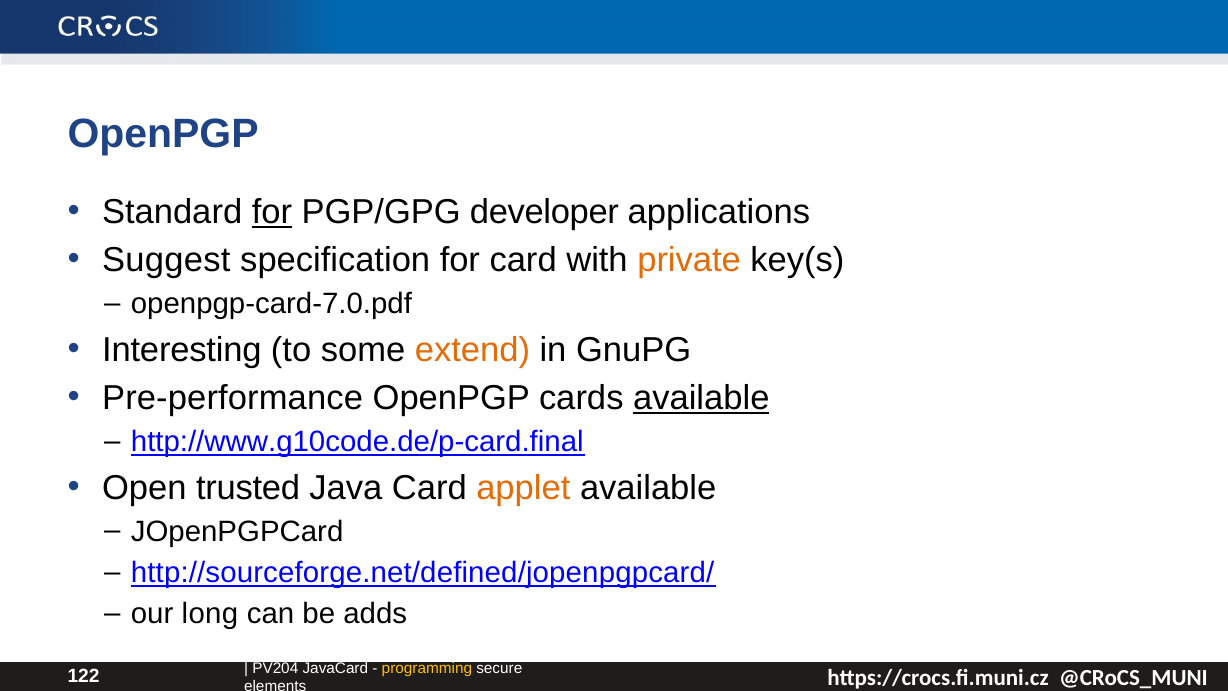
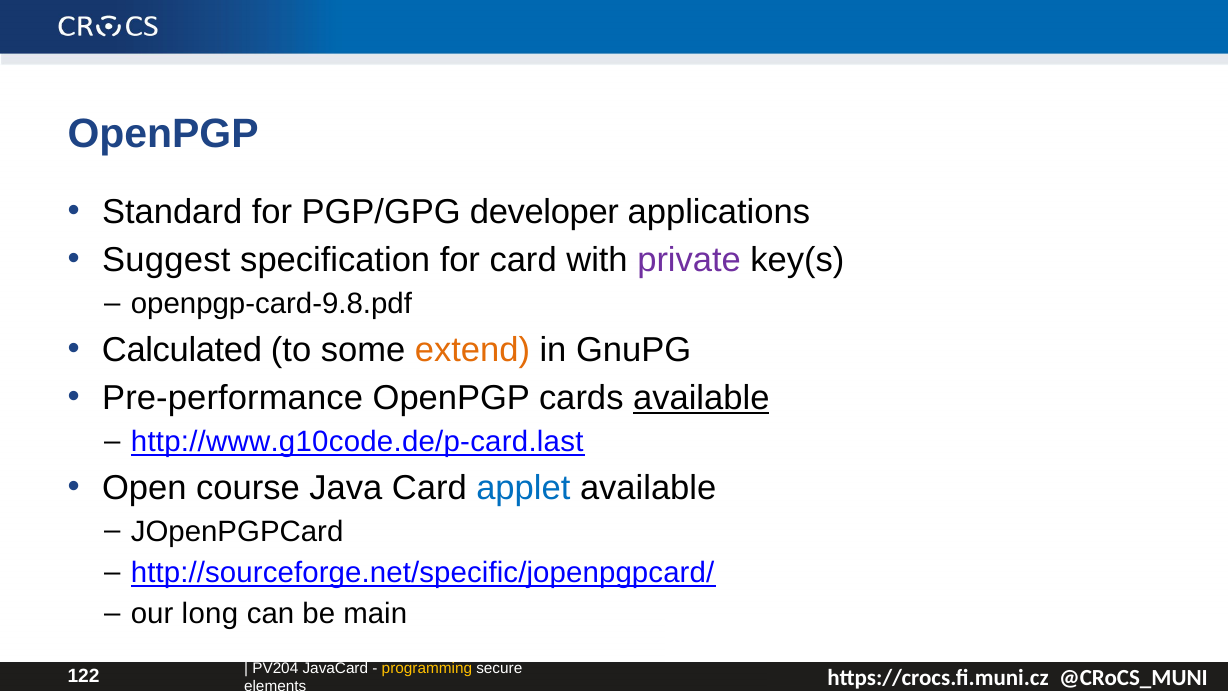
for underline: present -> none (272, 212)
private colour: orange -> purple (689, 260)
openpgp-card-7.0.pdf: openpgp-card-7.0.pdf -> openpgp-card-9.8.pdf (271, 304)
Interesting: Interesting -> Calculated (182, 350)
http://www.g10code.de/p-card.final: http://www.g10code.de/p-card.final -> http://www.g10code.de/p-card.last (357, 442)
trusted: trusted -> course (248, 488)
applet colour: orange -> blue (523, 488)
http://sourceforge.net/defined/jopenpgpcard/: http://sourceforge.net/defined/jopenpgpcard/ -> http://sourceforge.net/specific/jopenpgpcard/ (423, 573)
adds: adds -> main (375, 614)
